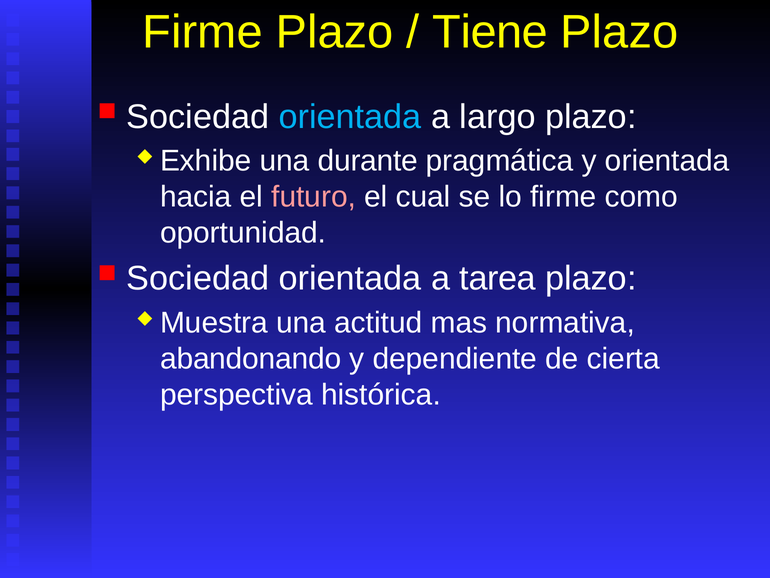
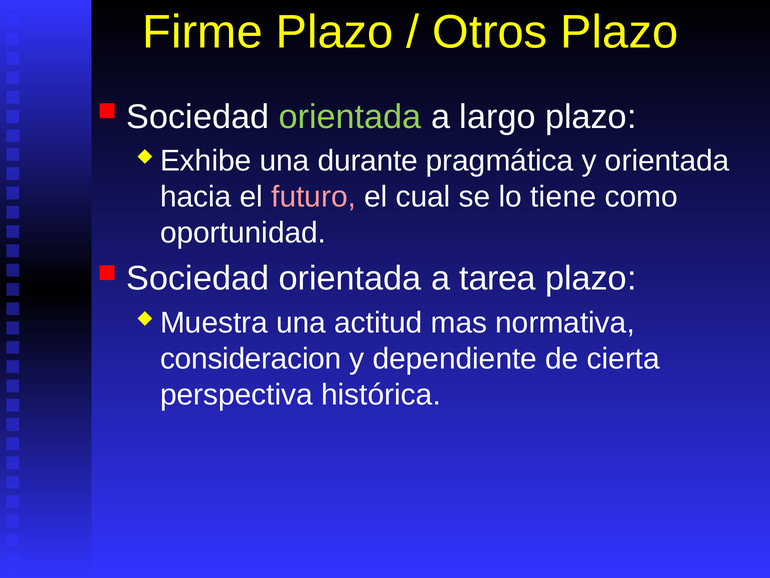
Tiene: Tiene -> Otros (490, 32)
orientada colour: light blue -> light green (350, 117)
lo firme: firme -> tiene (563, 197)
abandonando: abandonando -> consideracion (251, 359)
